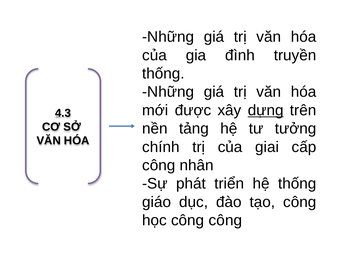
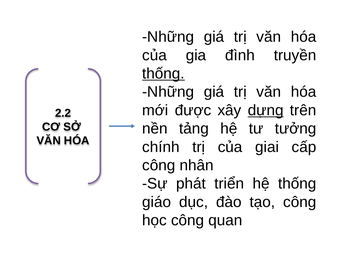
thống underline: none -> present (163, 74)
4.3: 4.3 -> 2.2 (63, 113)
công công: công -> quan (225, 220)
